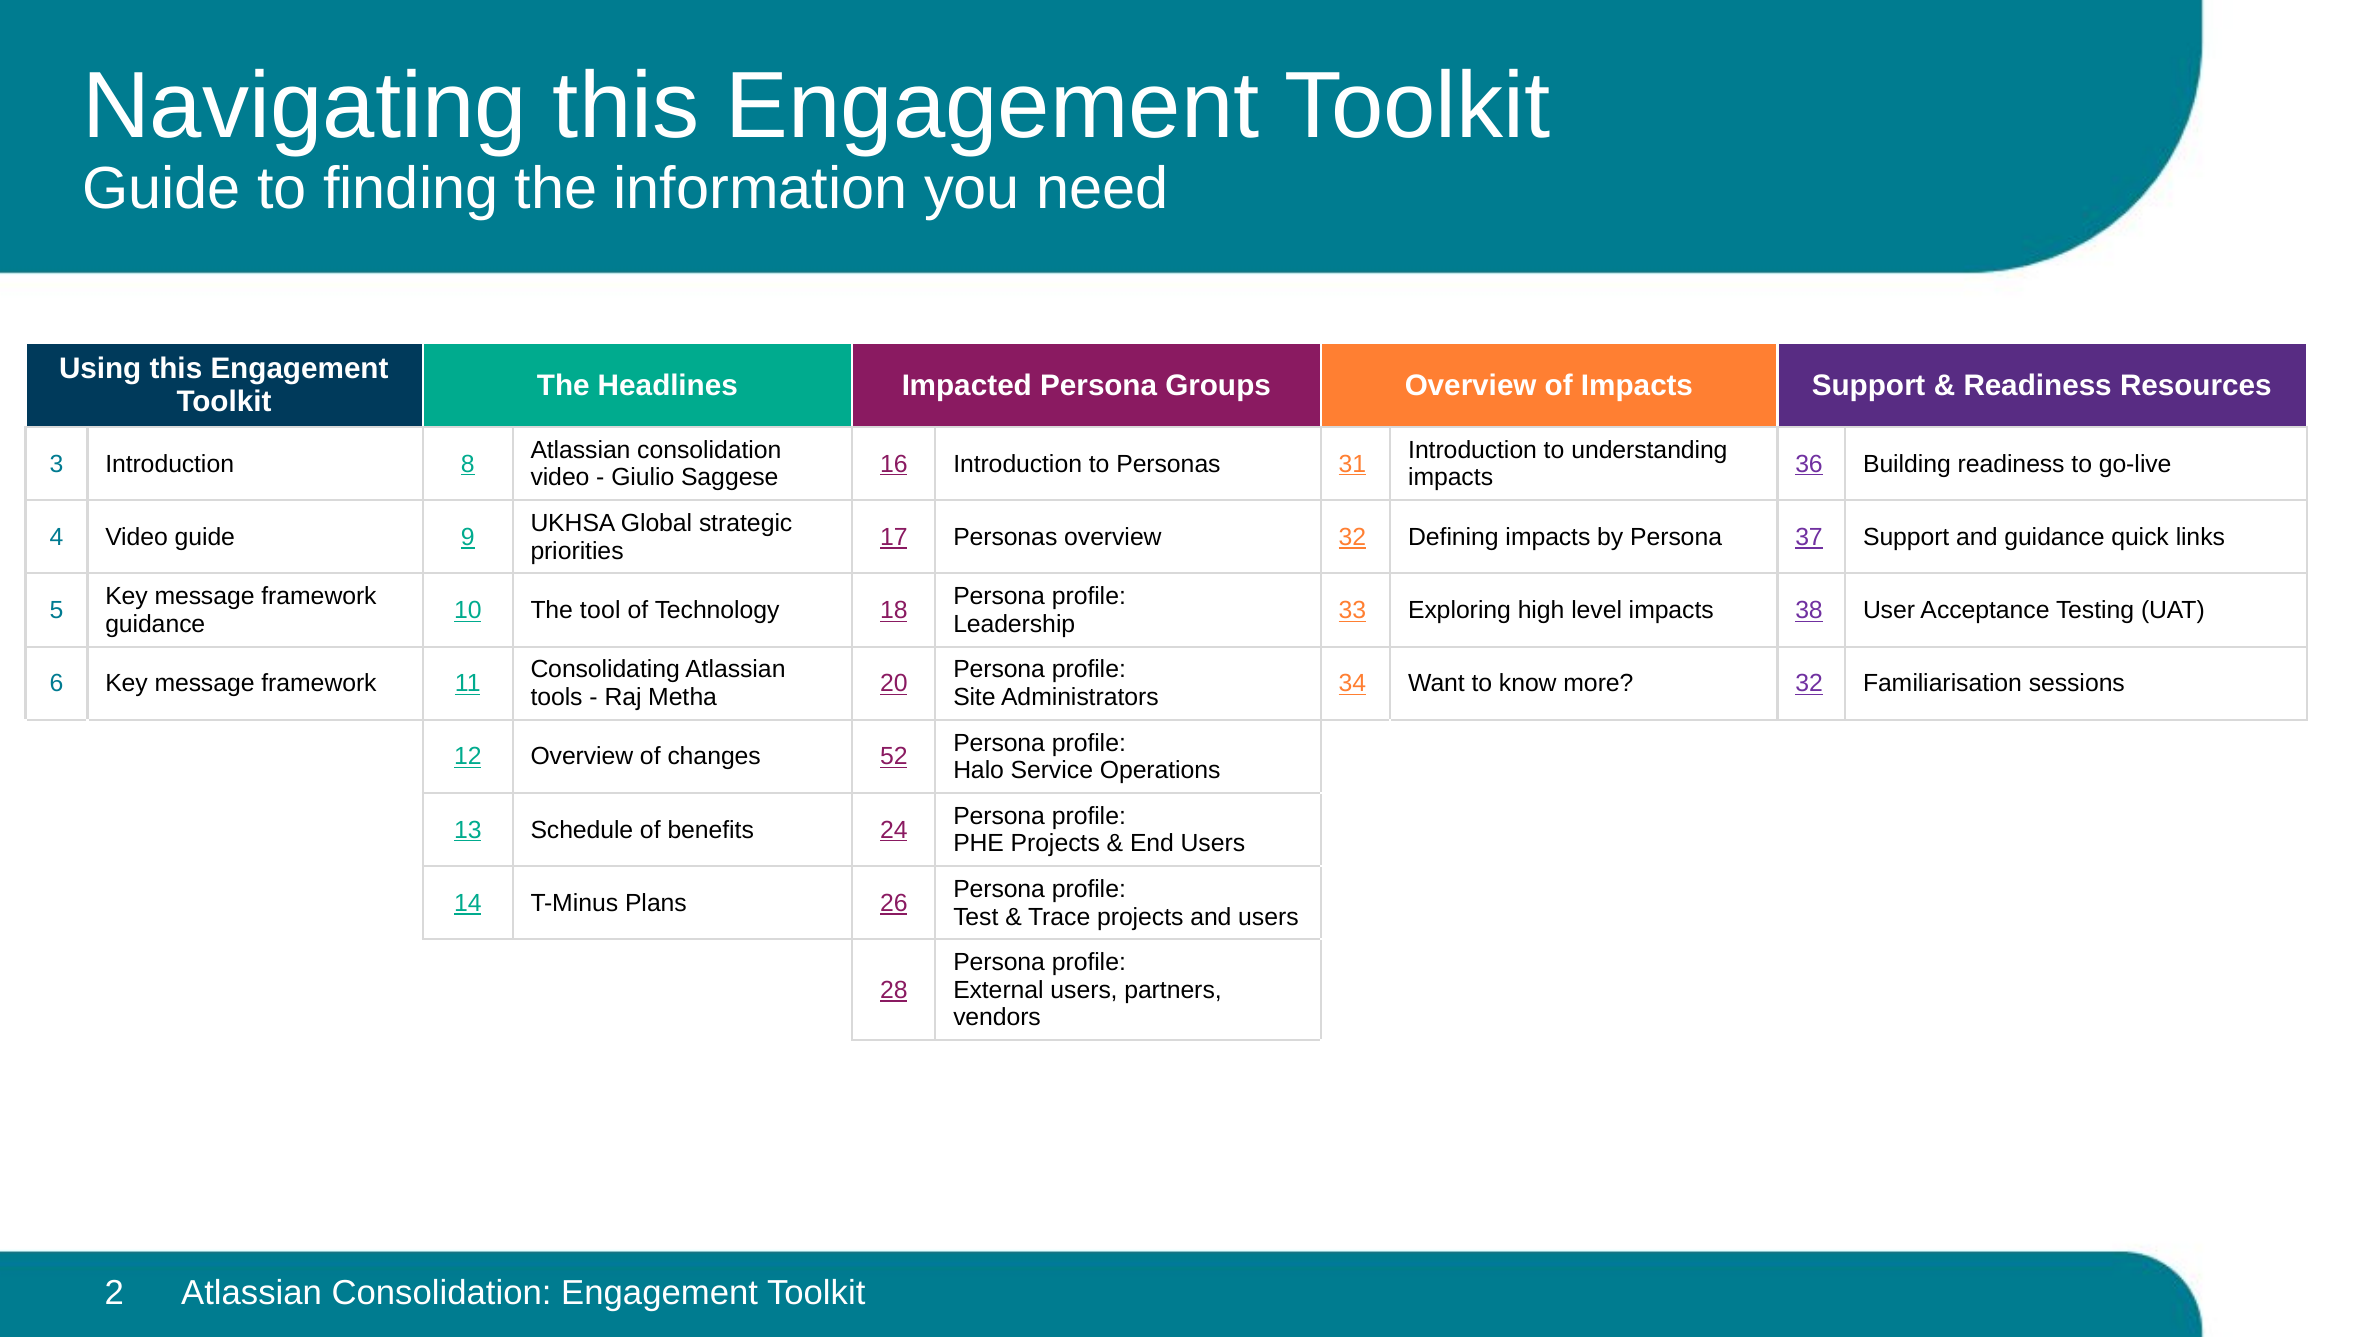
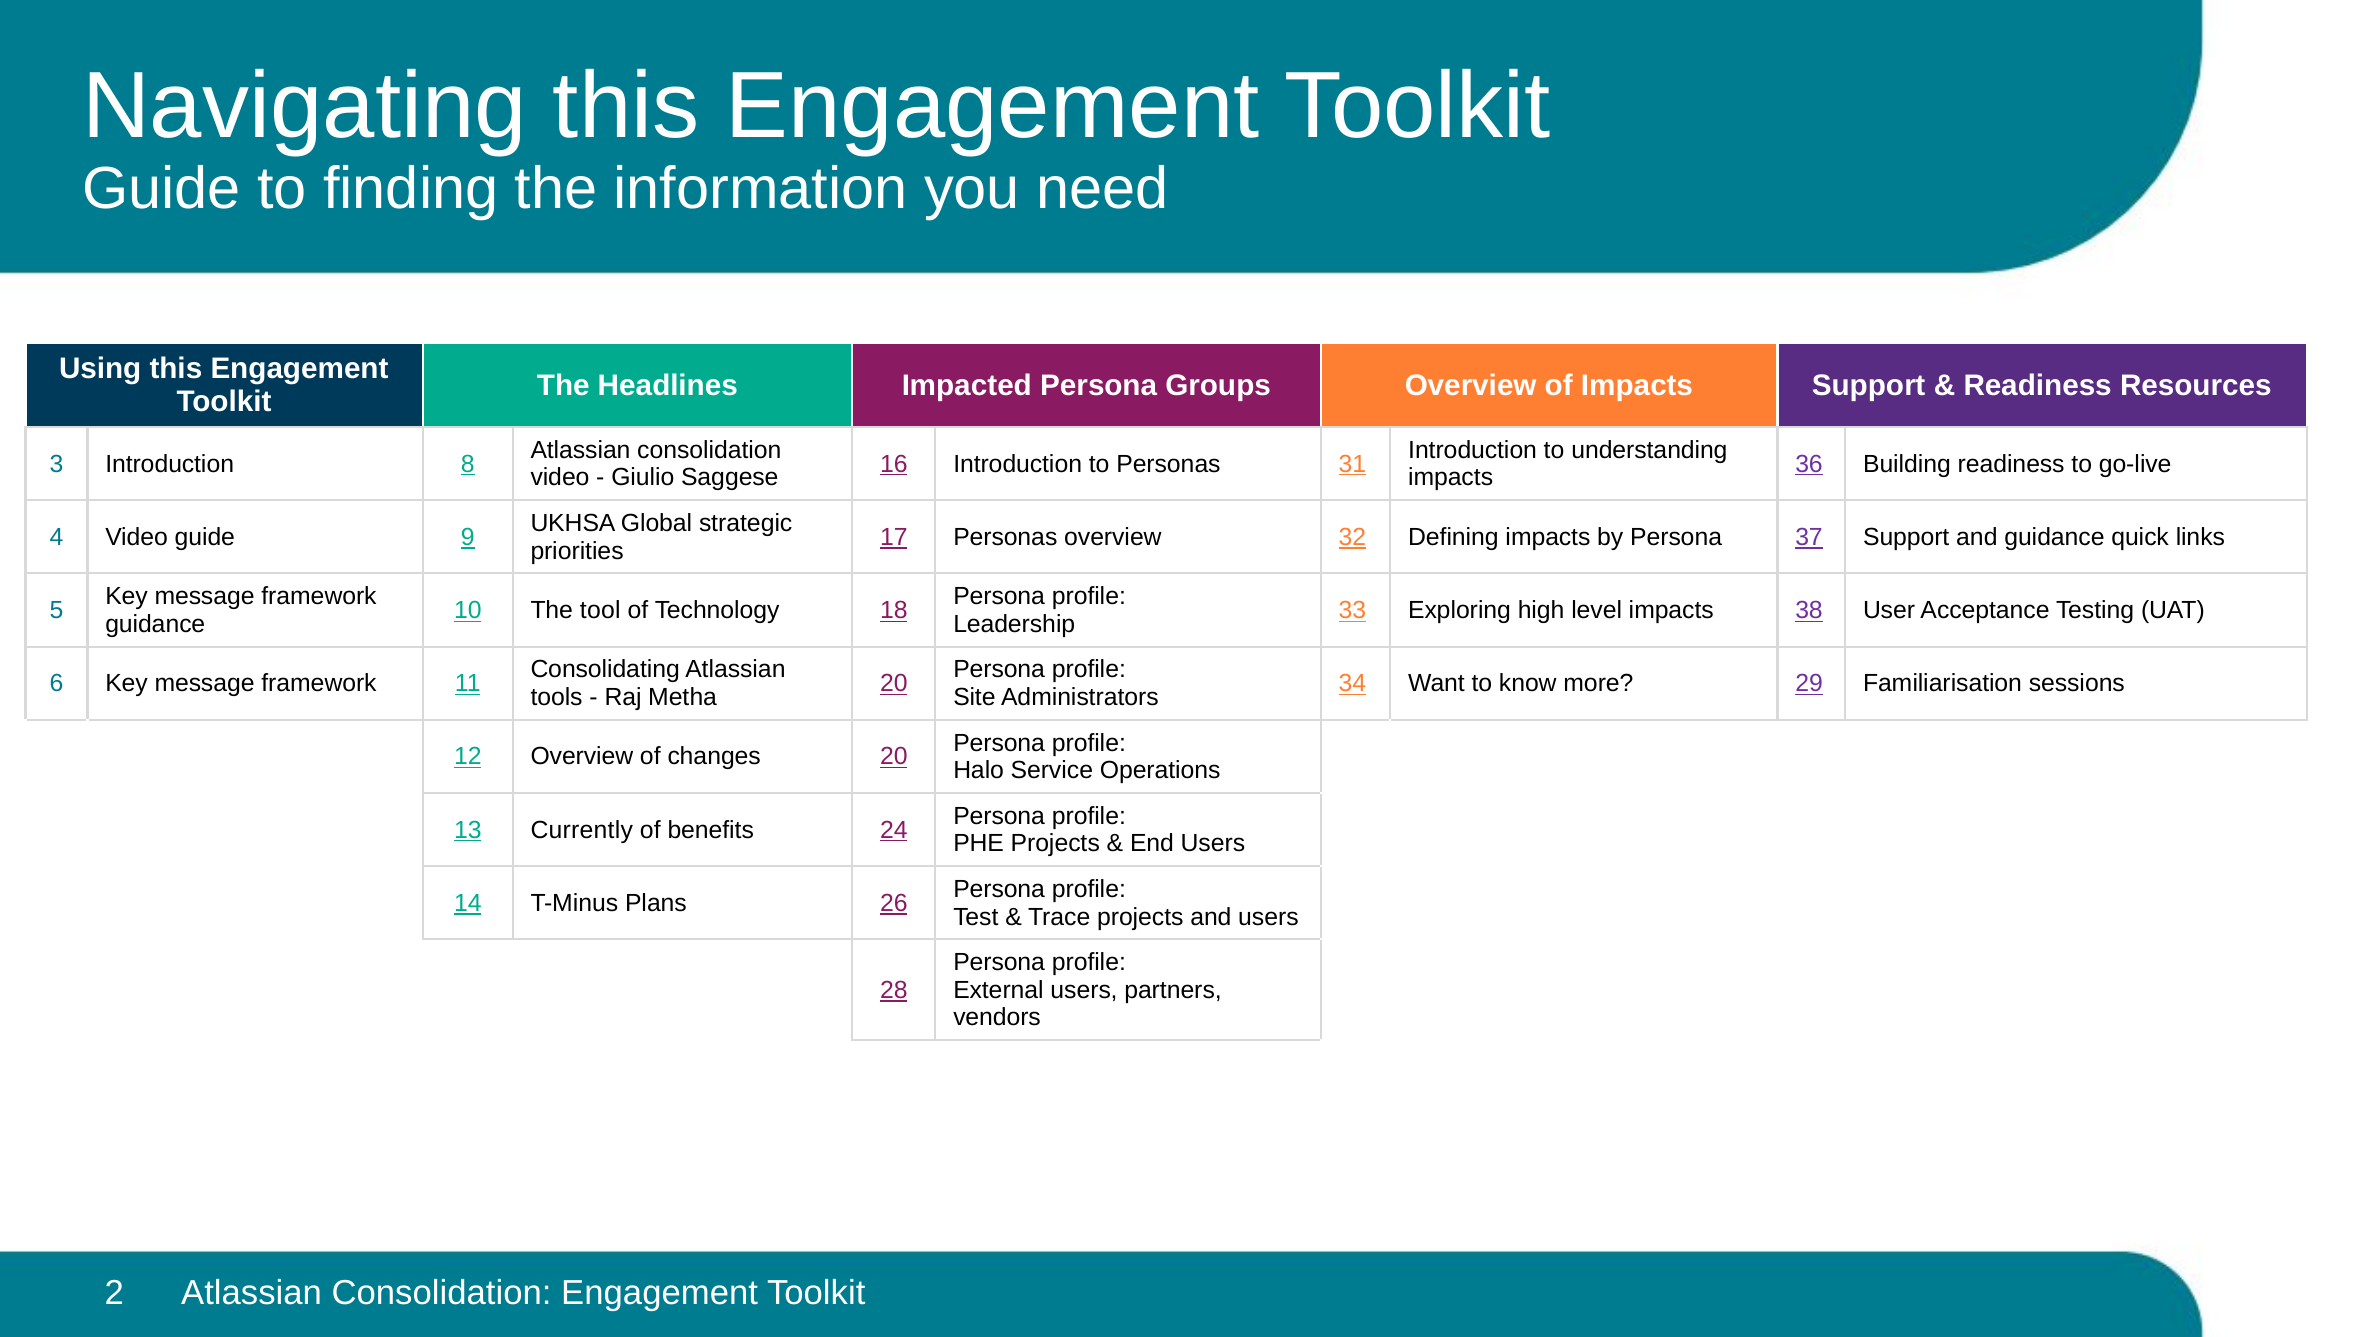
more 32: 32 -> 29 (1809, 684)
changes 52: 52 -> 20 (894, 757)
Schedule: Schedule -> Currently (582, 830)
